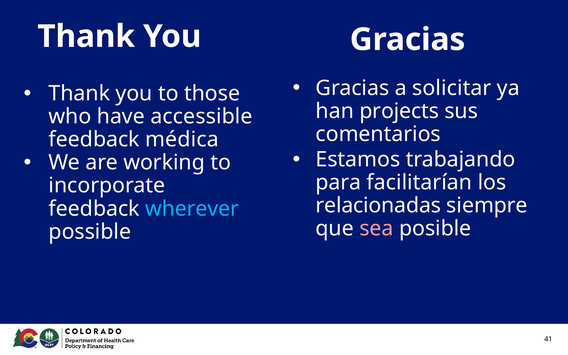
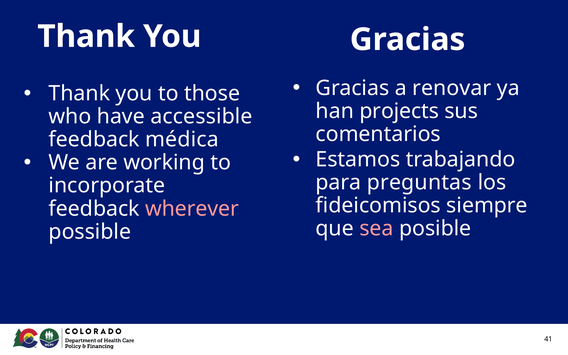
solicitar: solicitar -> renovar (452, 88)
facilitarían: facilitarían -> preguntas (419, 183)
relacionadas: relacionadas -> fideicomisos (378, 206)
wherever colour: light blue -> pink (192, 209)
